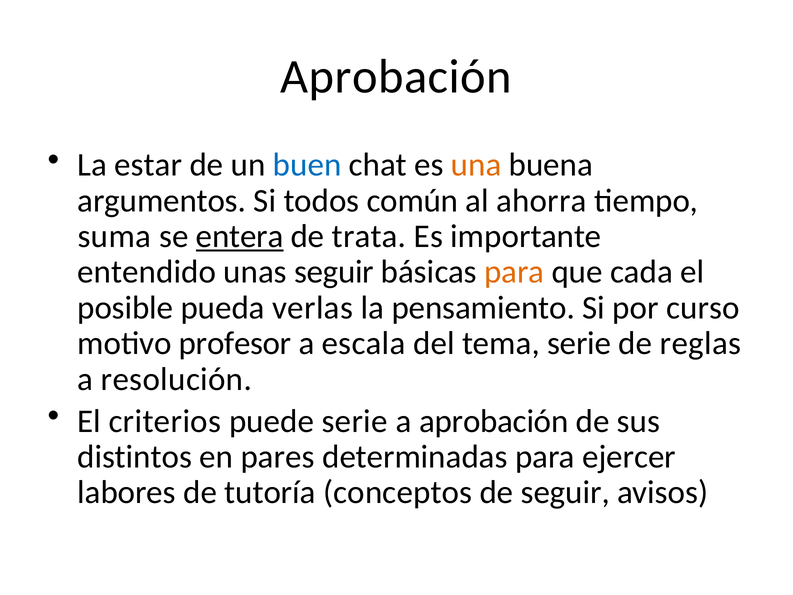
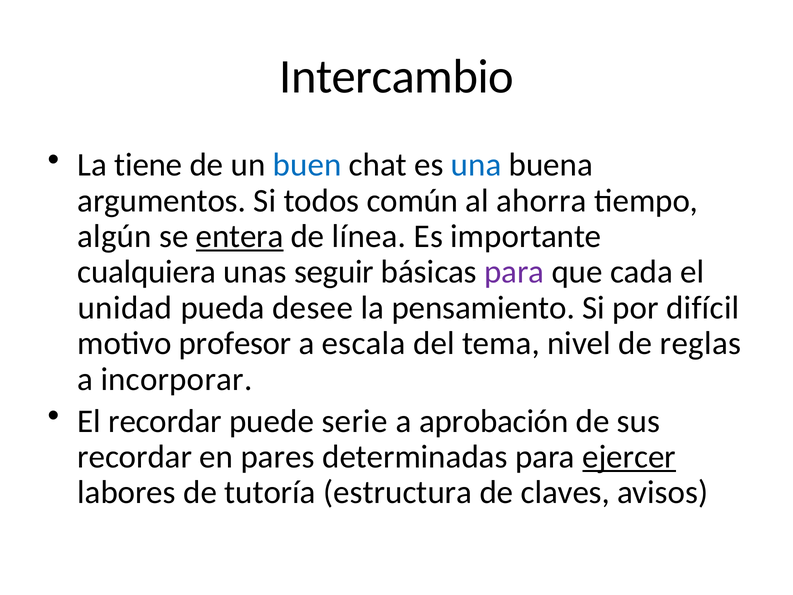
Aprobación: Aprobación -> Intercambio (397, 77)
estar: estar -> tiene (148, 165)
una colour: orange -> blue (476, 165)
suma: suma -> algún (114, 236)
trata: trata -> línea (369, 236)
entendido: entendido -> cualquiera (147, 272)
para colour: orange -> purple (514, 272)
posible: posible -> unidad (125, 308)
verlas: verlas -> desee (313, 308)
curso: curso -> difícil (703, 308)
tema serie: serie -> nivel (579, 343)
resolución: resolución -> incorporar (176, 379)
El criterios: criterios -> recordar (165, 421)
distintos: distintos -> recordar (135, 457)
ejercer underline: none -> present (629, 457)
conceptos: conceptos -> estructura (398, 492)
de seguir: seguir -> claves (565, 492)
